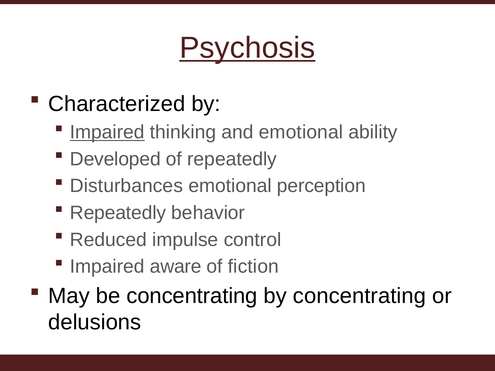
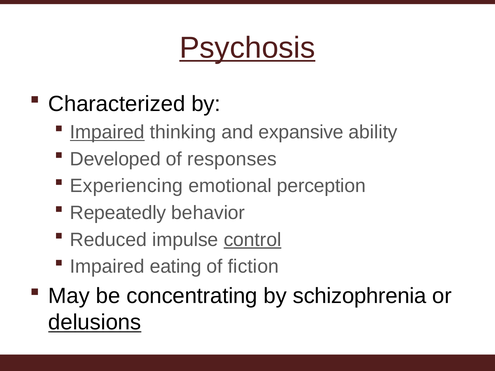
and emotional: emotional -> expansive (301, 132)
of repeatedly: repeatedly -> responses (232, 159)
Disturbances: Disturbances -> Experiencing (126, 186)
control underline: none -> present (252, 240)
aware: aware -> eating (176, 267)
by concentrating: concentrating -> schizophrenia (360, 296)
delusions underline: none -> present (95, 323)
